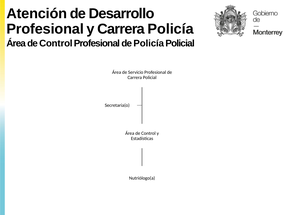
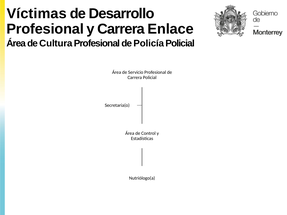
Atención: Atención -> Víctimas (37, 14)
Carrera Policía: Policía -> Enlace (171, 29)
Control: Control -> Cultura (56, 43)
